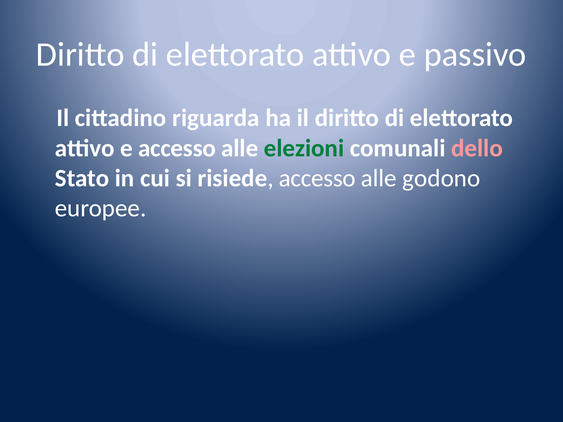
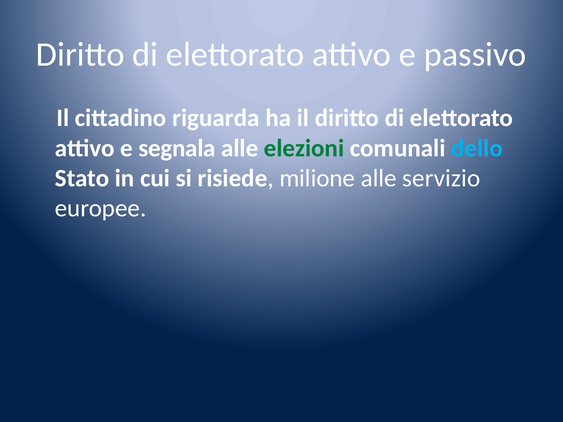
e accesso: accesso -> segnala (177, 148)
dello colour: pink -> light blue (477, 148)
risiede accesso: accesso -> milione (317, 178)
godono: godono -> servizio (441, 178)
